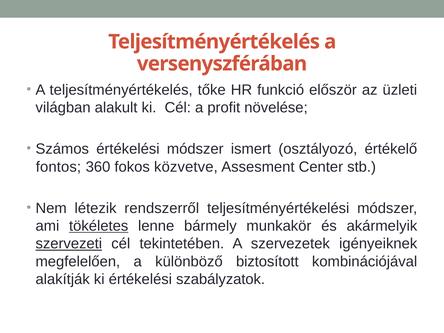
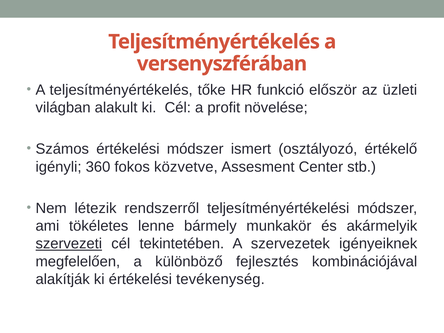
fontos: fontos -> igényli (59, 167)
tökéletes underline: present -> none (99, 226)
biztosított: biztosított -> fejlesztés (267, 261)
szabályzatok: szabályzatok -> tevékenység (220, 279)
